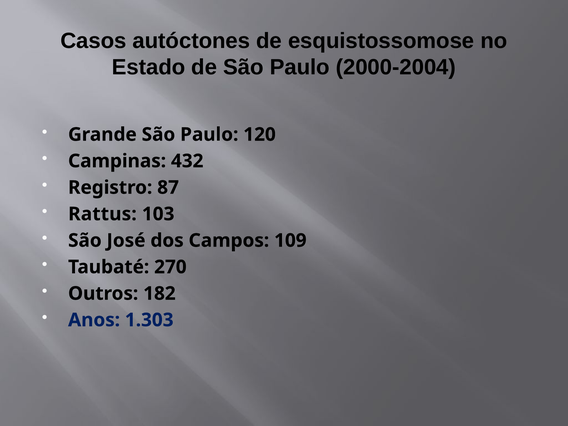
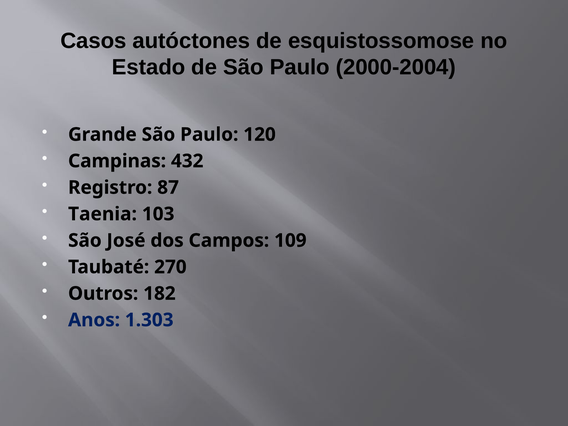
Rattus: Rattus -> Taenia (102, 214)
